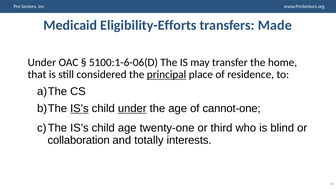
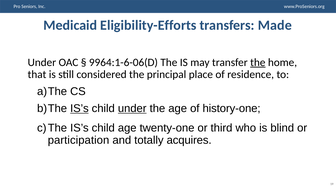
5100:1-6-06(D: 5100:1-6-06(D -> 9964:1-6-06(D (123, 62)
the underline: none -> present (258, 62)
principal underline: present -> none (167, 74)
cannot-one: cannot-one -> history-one (232, 108)
collaboration: collaboration -> participation (79, 140)
interests: interests -> acquires (189, 140)
